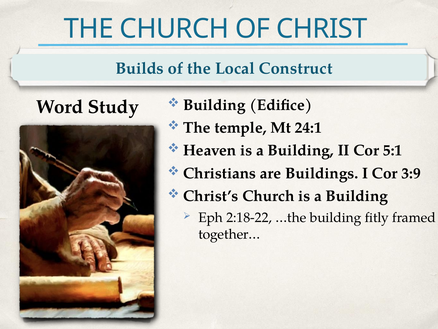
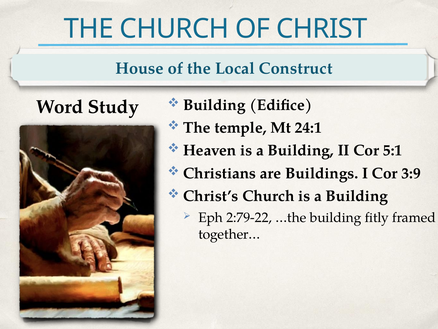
Builds: Builds -> House (140, 69)
2:18-22: 2:18-22 -> 2:79-22 (249, 217)
